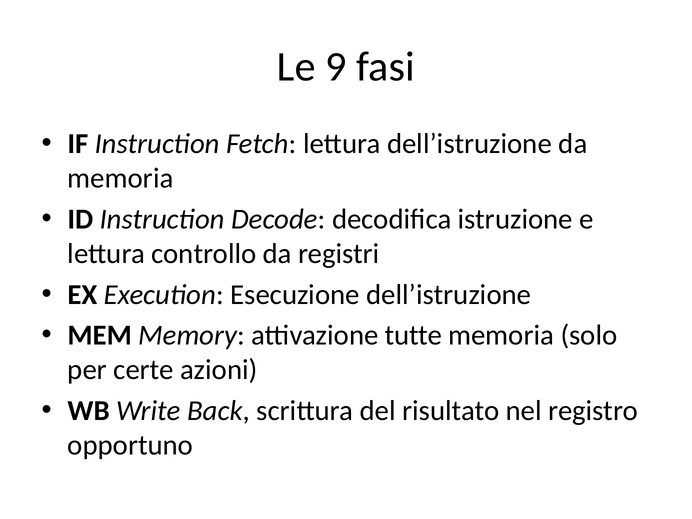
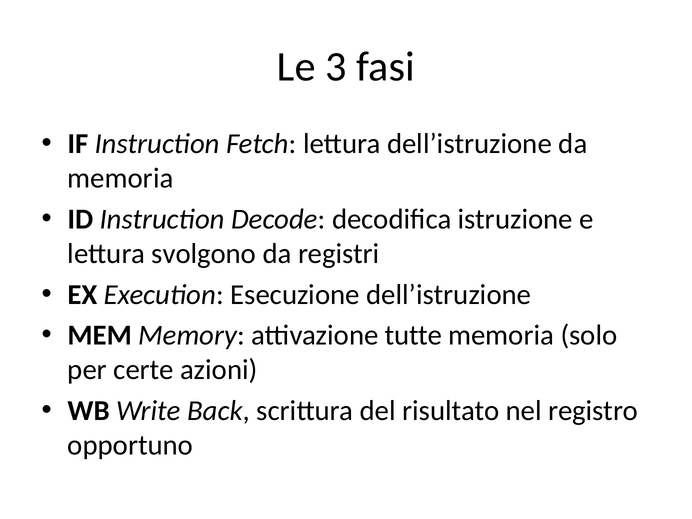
9: 9 -> 3 (336, 67)
controllo: controllo -> svolgono (204, 254)
